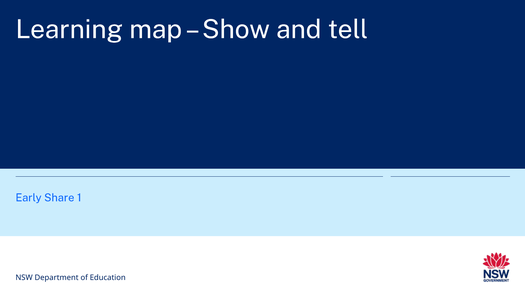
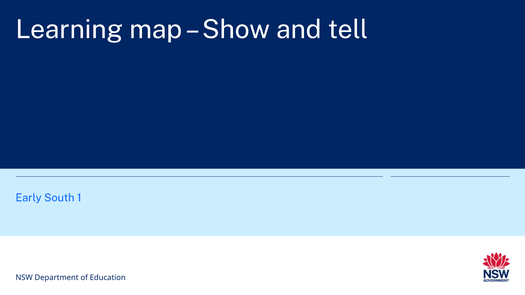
Share: Share -> South (59, 198)
